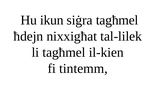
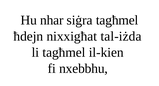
ikun: ikun -> nhar (52, 20)
tal-lilek: tal-lilek -> tal-iżda (121, 36)
tintemm: tintemm -> nxebbhu (83, 68)
